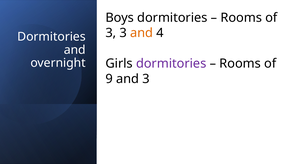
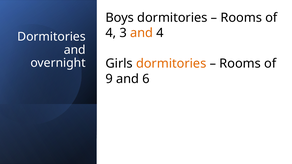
3: 3 -> 4 (111, 33)
dormitories colour: purple -> orange (171, 64)
and 3: 3 -> 6 (146, 79)
